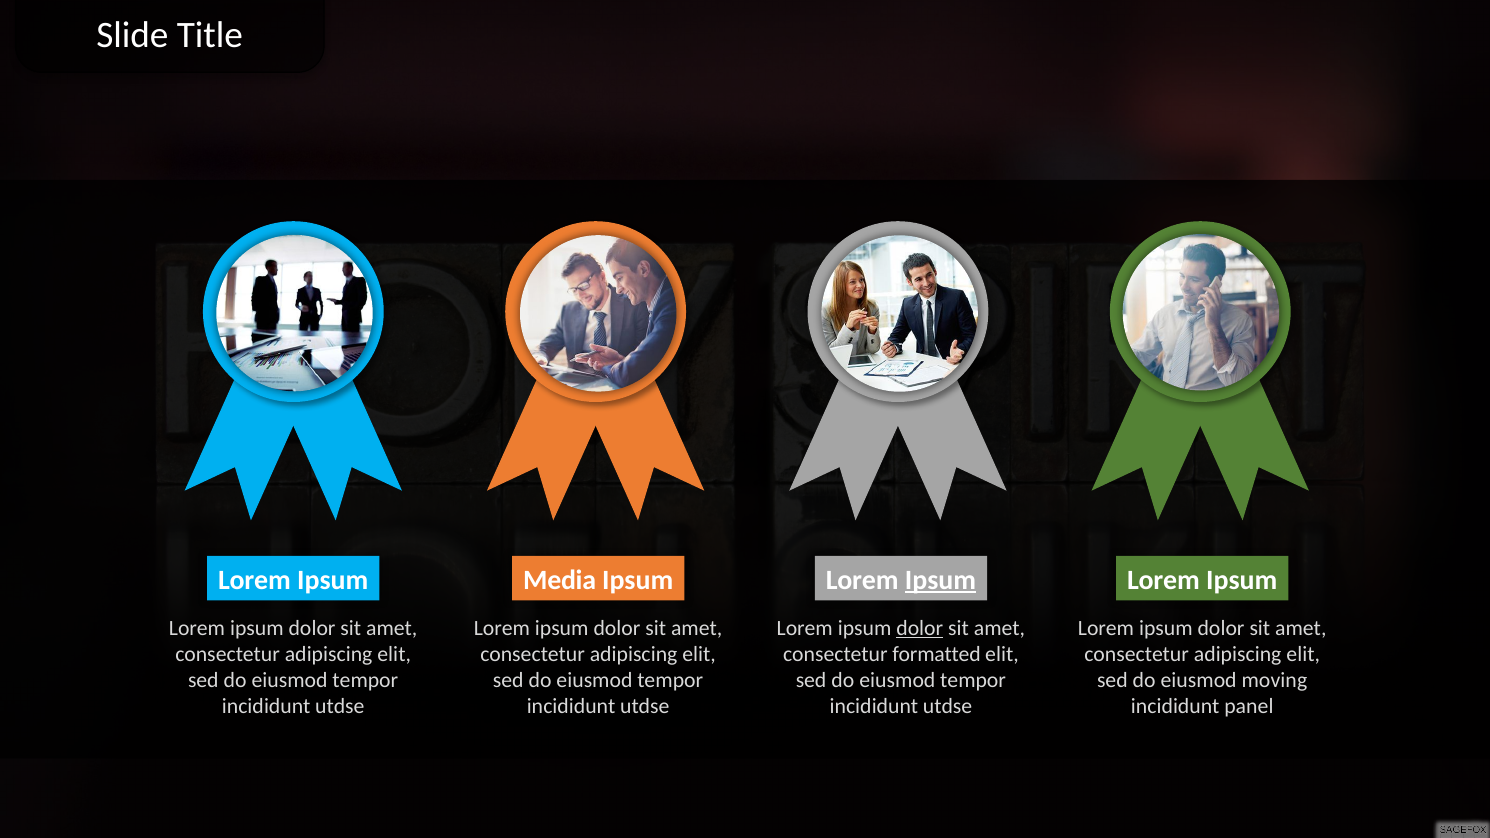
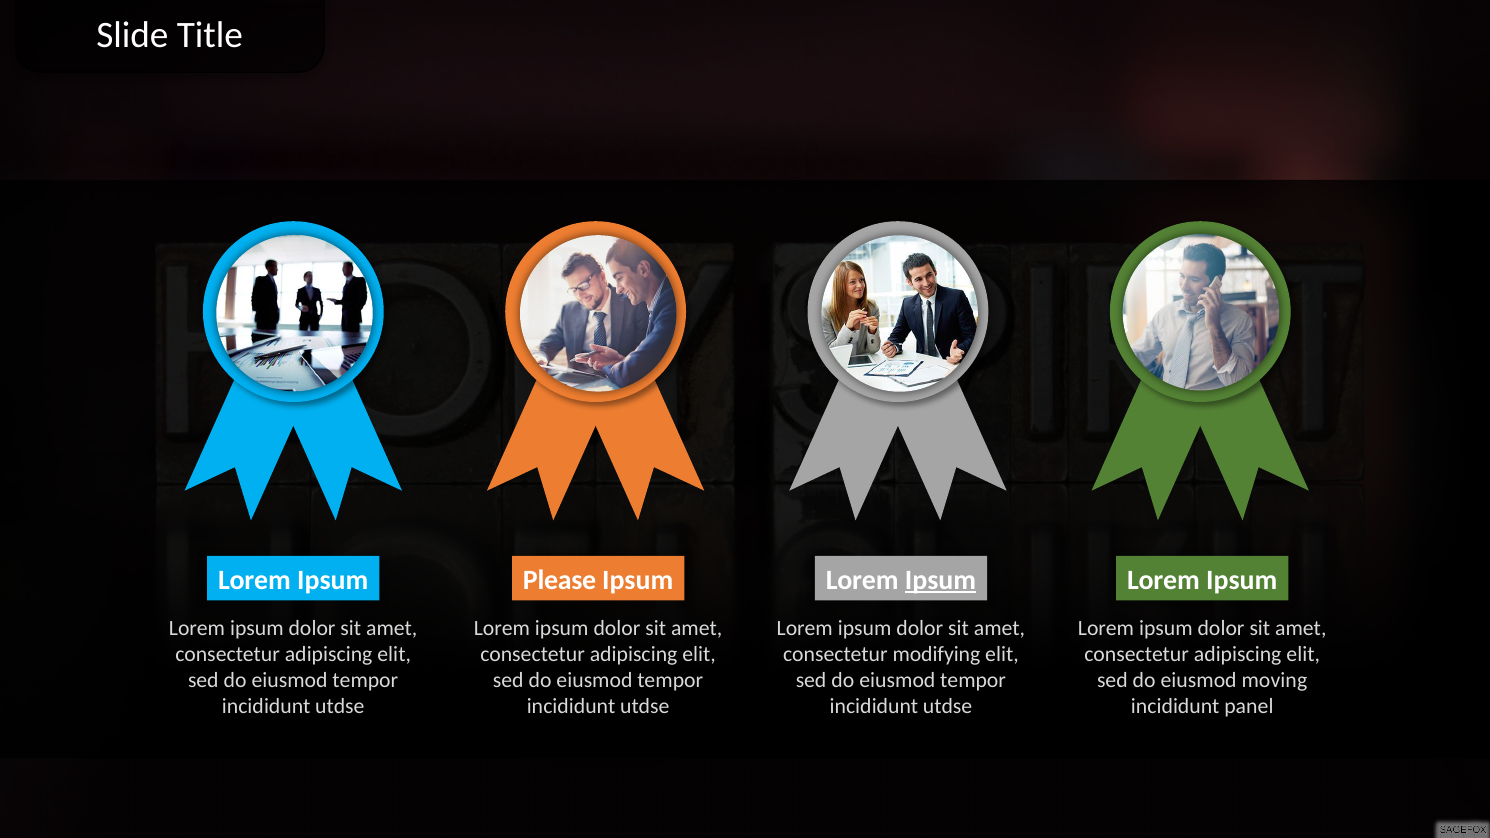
Media: Media -> Please (560, 580)
dolor underline: present -> none (920, 628)
formatted: formatted -> modifying (936, 654)
